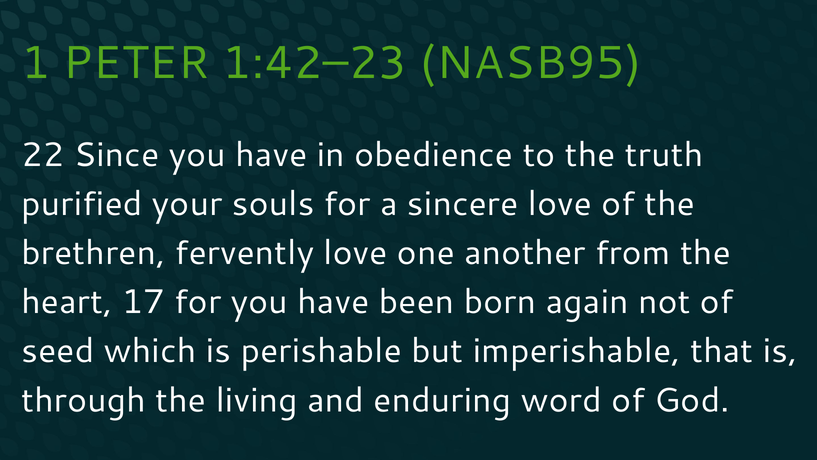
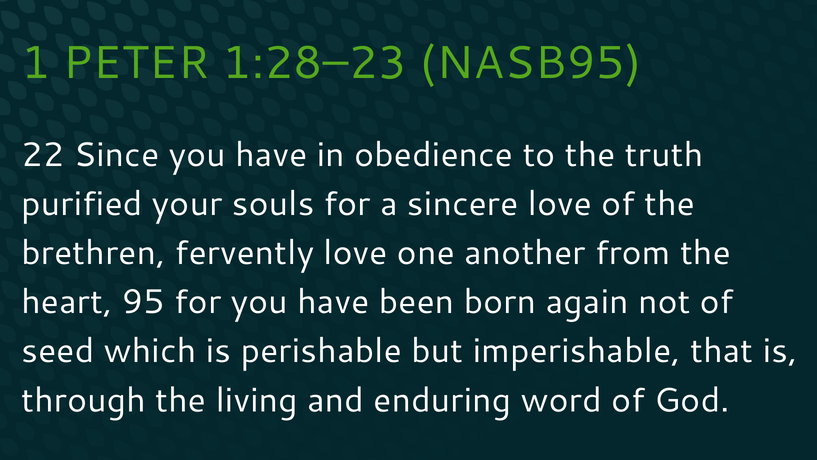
1:42–23: 1:42–23 -> 1:28–23 (315, 63)
17: 17 -> 95 (143, 302)
